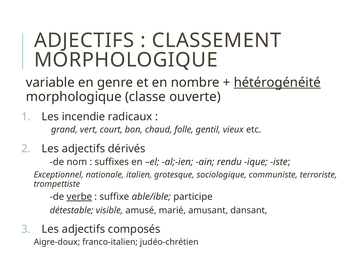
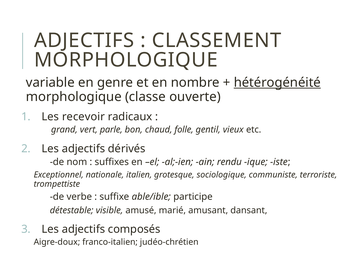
incendie: incendie -> recevoir (83, 117)
court: court -> parle (111, 130)
verbe underline: present -> none (79, 196)
